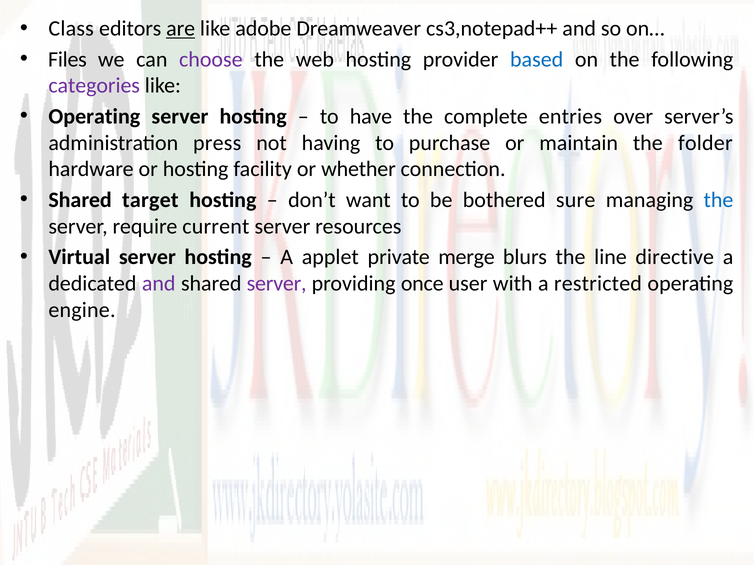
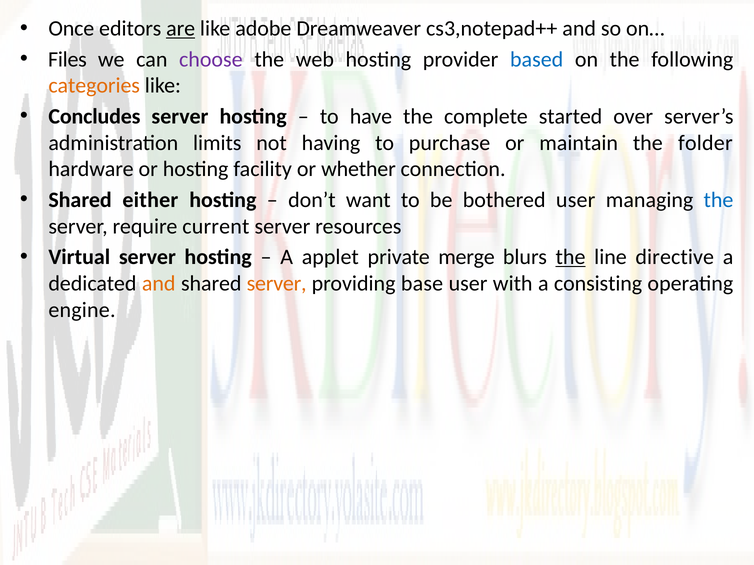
Class: Class -> Once (71, 29)
categories colour: purple -> orange (94, 86)
Operating: Operating -> Concludes (94, 117)
entries: entries -> started (571, 117)
press: press -> limits (217, 143)
target: target -> either (150, 200)
bothered sure: sure -> user (576, 200)
the underline: none -> present (571, 257)
and colour: purple -> orange (159, 284)
server colour: purple -> orange (277, 284)
once: once -> base (422, 284)
restricted: restricted -> consisting (598, 284)
